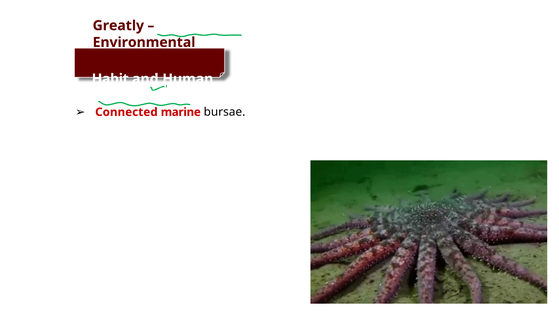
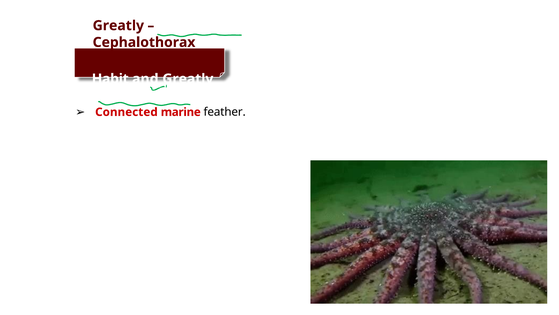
Environmental: Environmental -> Cephalothorax (144, 42)
Human: Human -> Greatly (188, 79)
bursae: bursae -> feather (225, 112)
